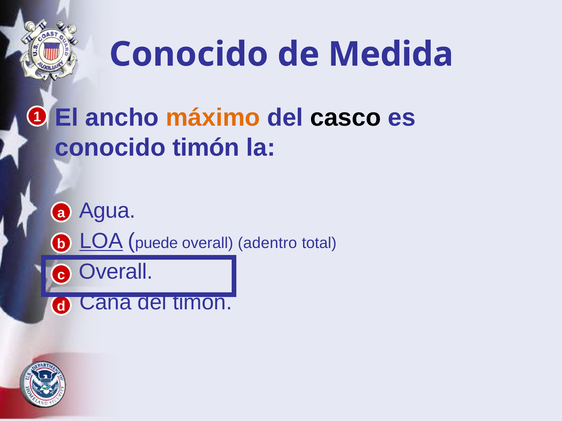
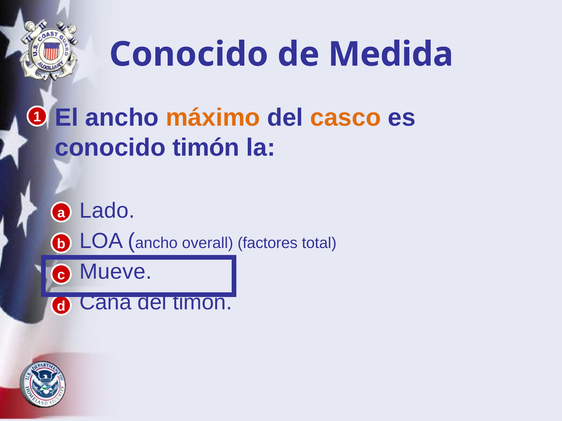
casco colour: black -> orange (346, 118)
Agua: Agua -> Lado (107, 211)
LOA underline: present -> none (101, 241)
puede: puede -> ancho (156, 243)
adentro: adentro -> factores (268, 243)
Overall: Overall -> Mueve (116, 272)
